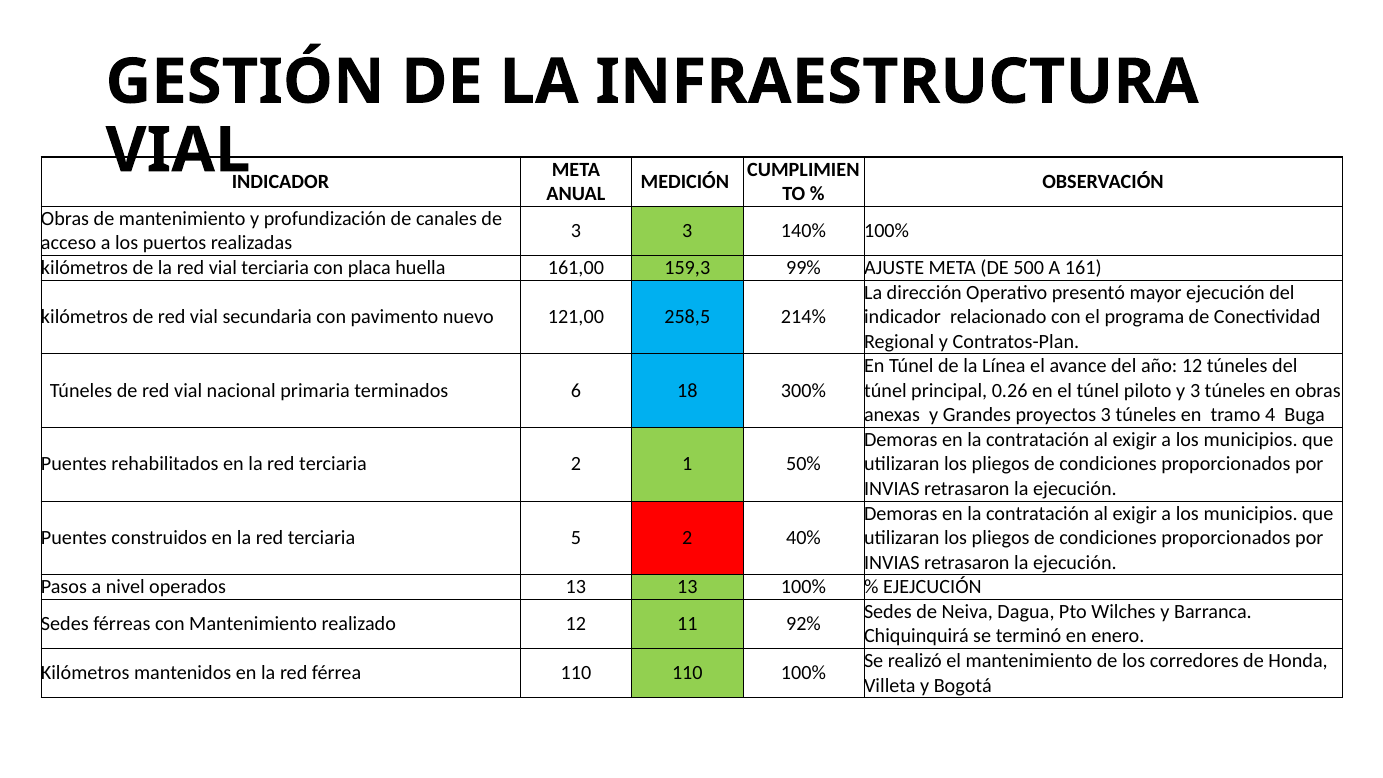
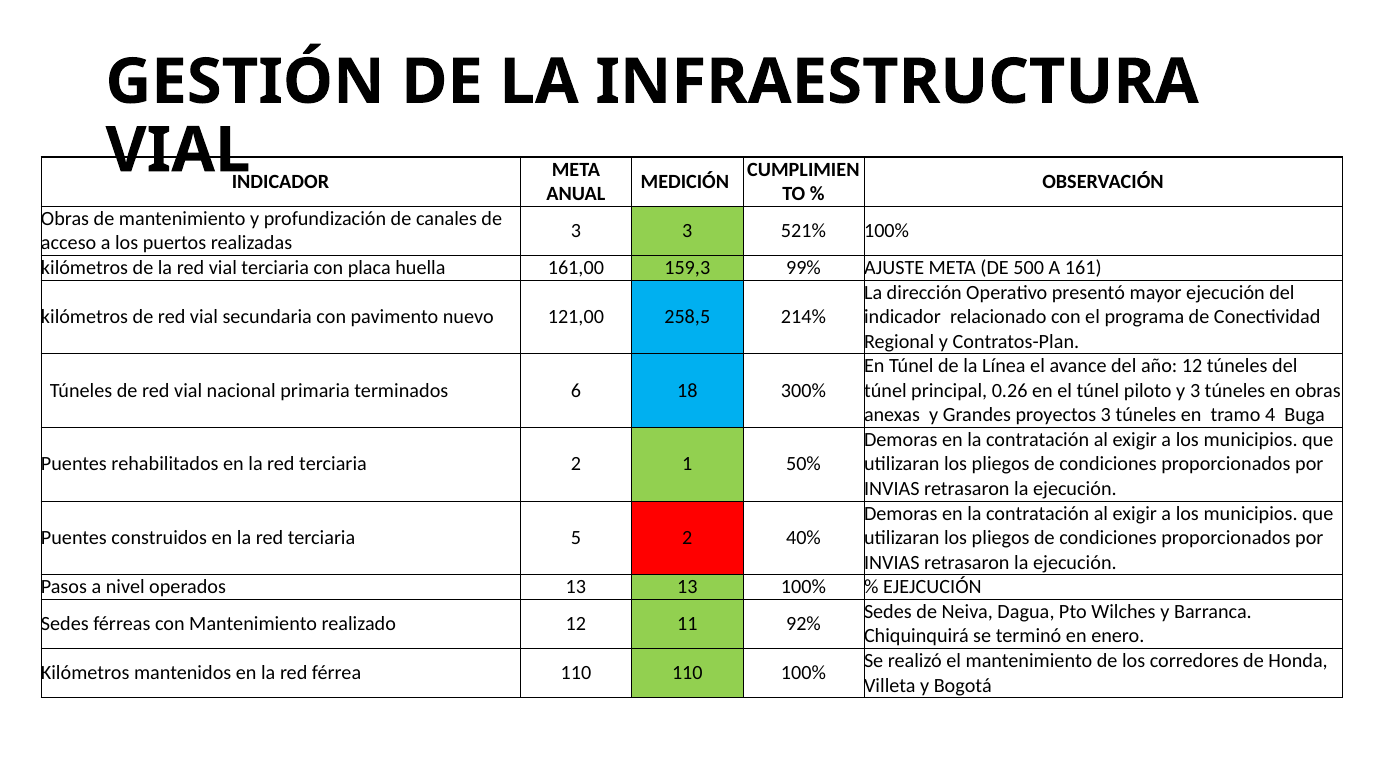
140%: 140% -> 521% (803, 231)
